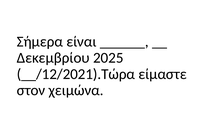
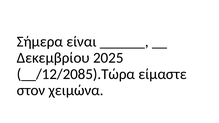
__/12/2021).Τώρα: __/12/2021).Τώρα -> __/12/2085).Τώρα (76, 74)
